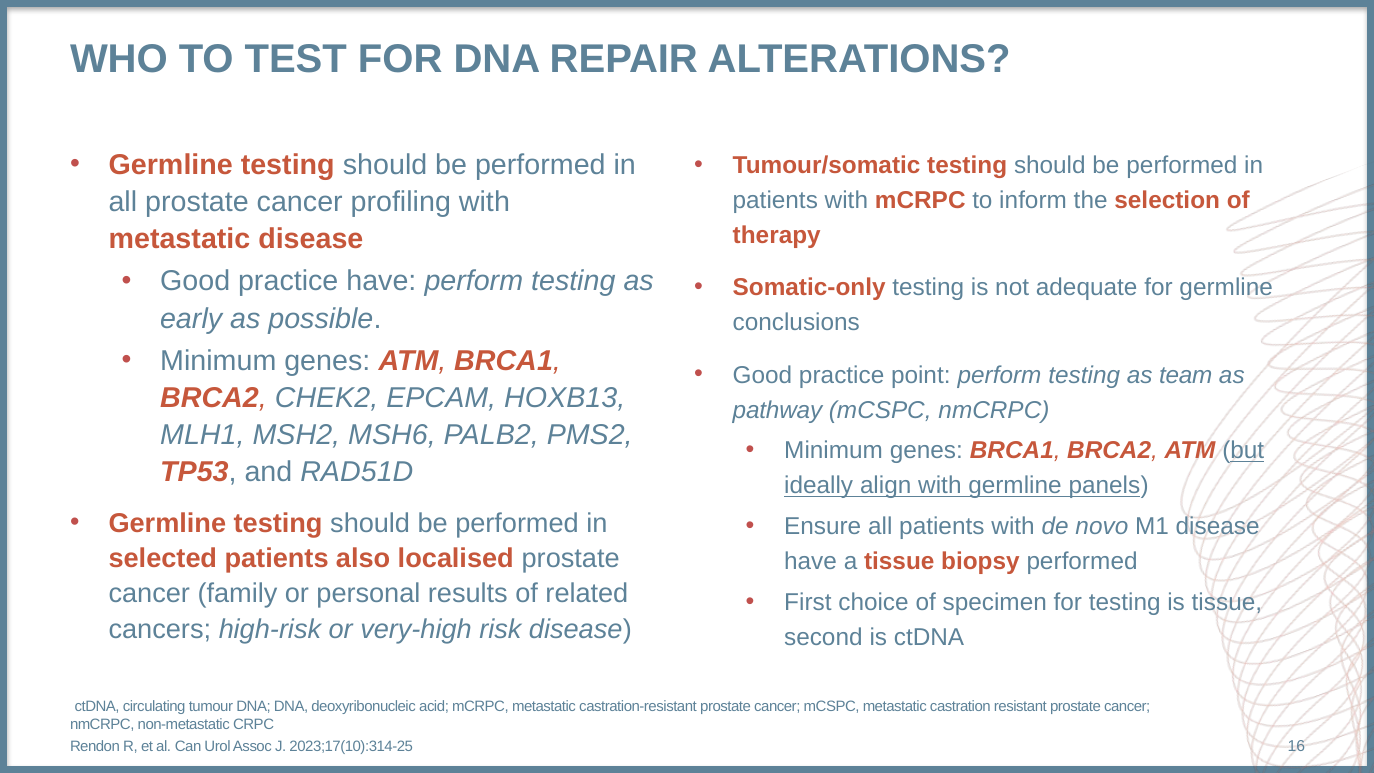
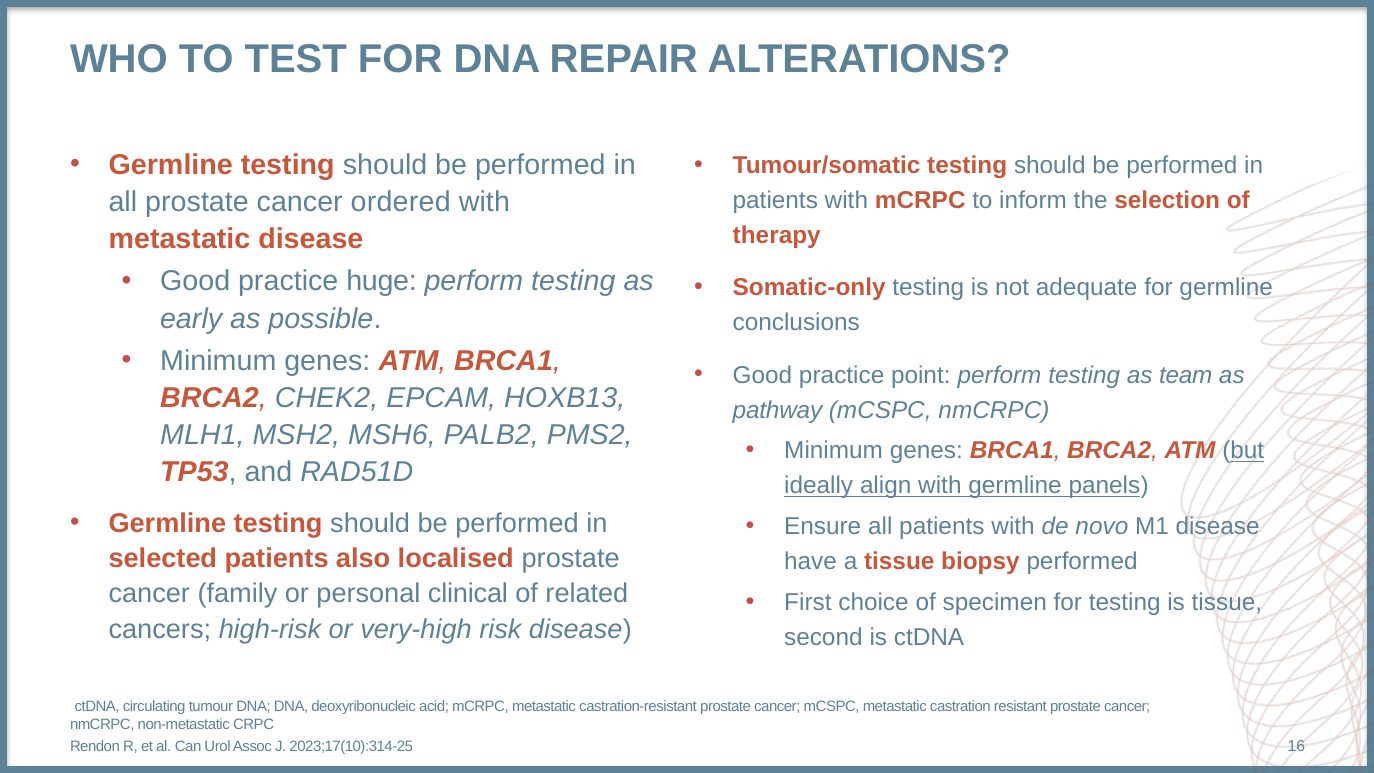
profiling: profiling -> ordered (401, 202)
practice have: have -> huge (382, 281)
results: results -> clinical (468, 594)
